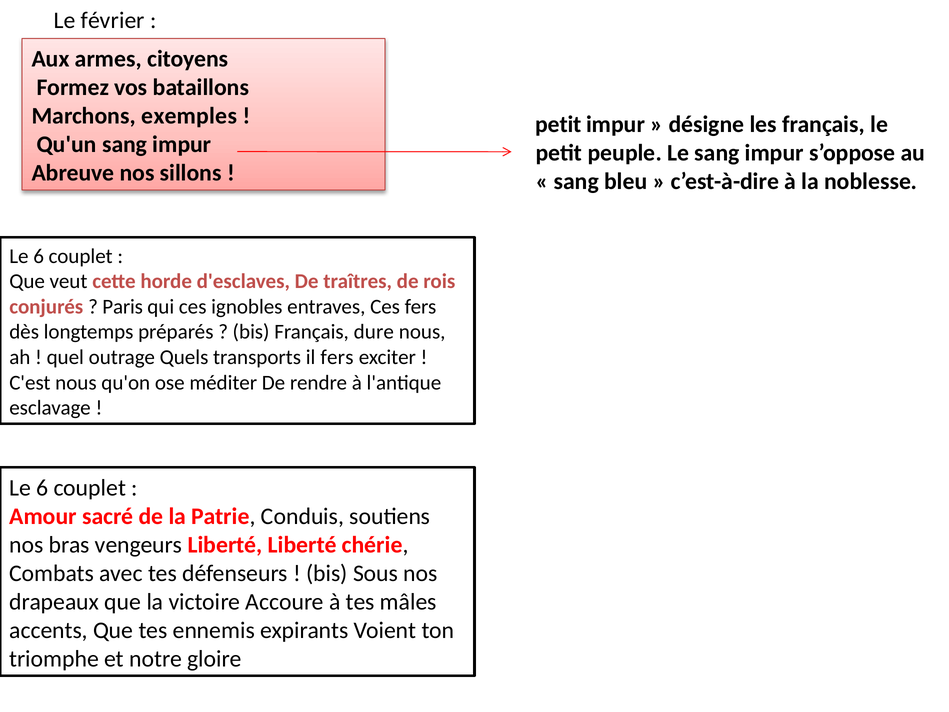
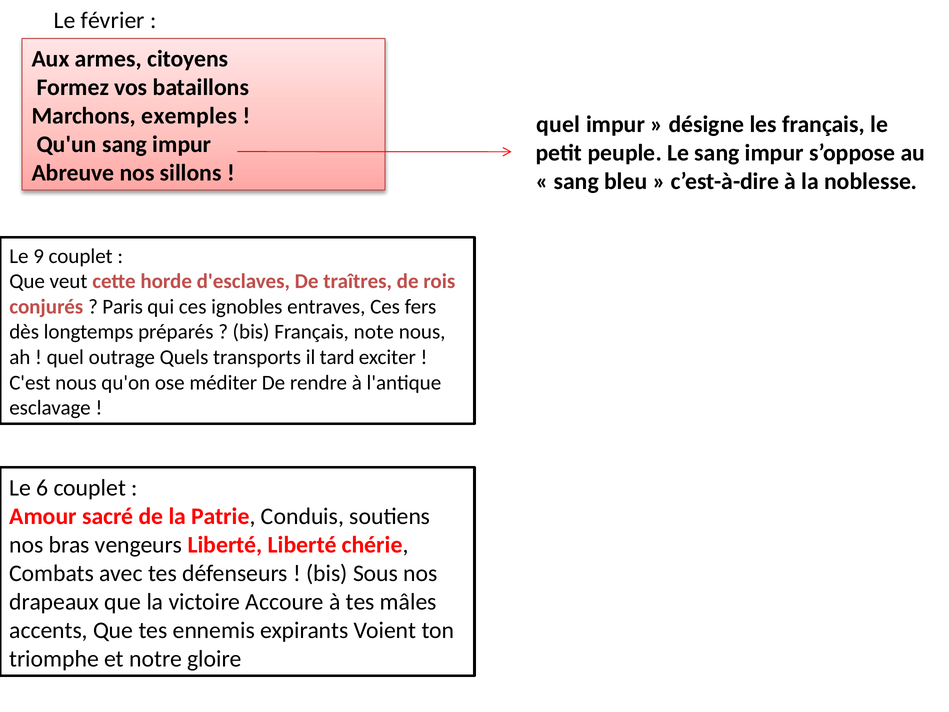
petit: petit -> quel (558, 124)
6: 6 -> 9 (39, 256)
dure: dure -> note (374, 332)
il fers: fers -> tard (337, 357)
